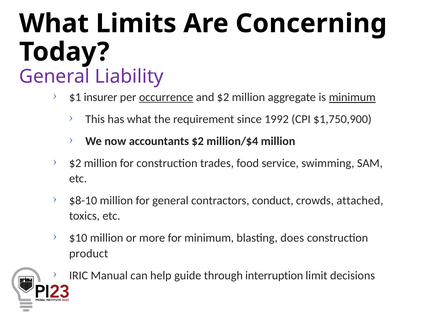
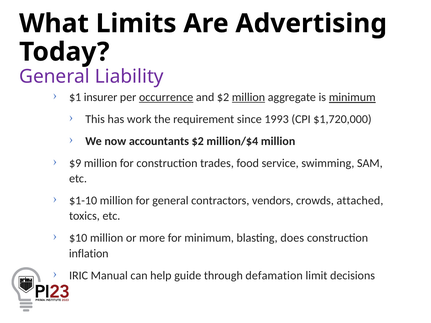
Concerning: Concerning -> Advertising (311, 24)
million underline: none -> present (248, 97)
has what: what -> work (139, 119)
1992: 1992 -> 1993 (277, 119)
$1,750,900: $1,750,900 -> $1,720,000 (342, 119)
$2: $2 -> $9 (75, 163)
$8-10: $8-10 -> $1-10 (83, 201)
conduct: conduct -> vendors (273, 201)
product: product -> inflation (89, 254)
interruption: interruption -> defamation (274, 276)
